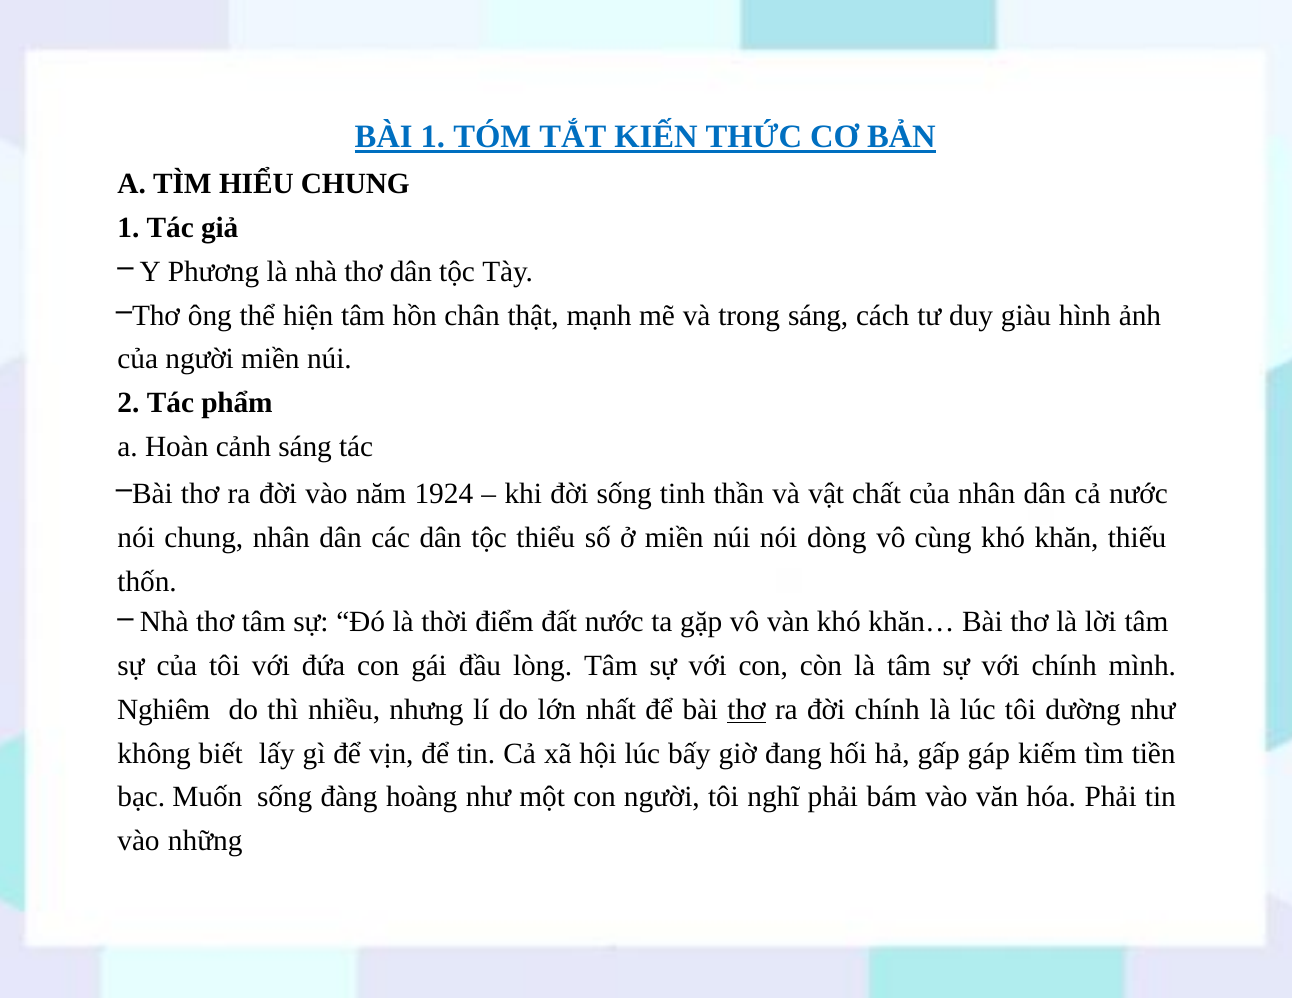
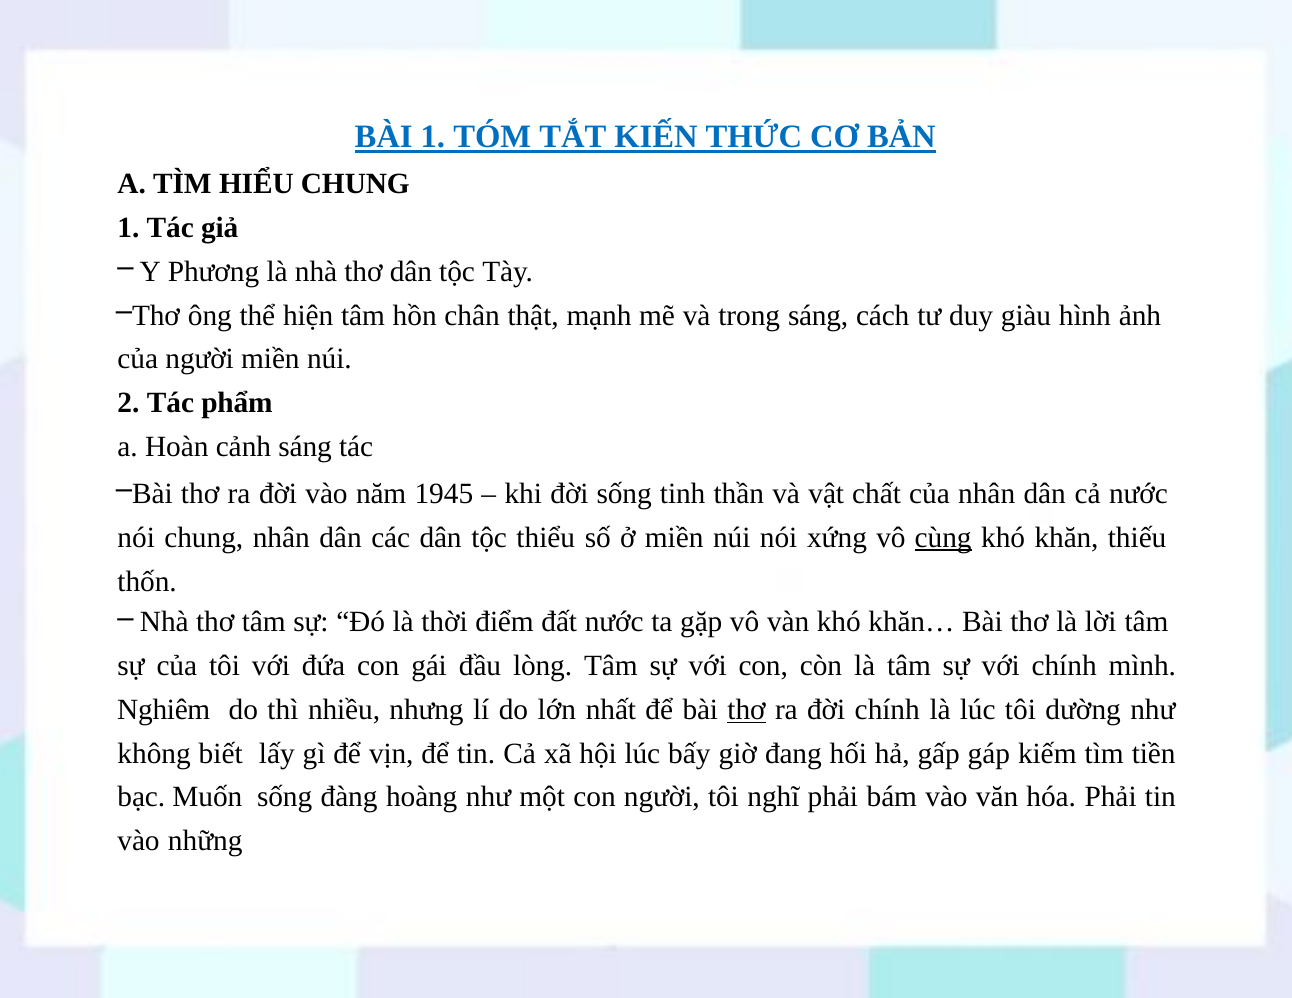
1924: 1924 -> 1945 (444, 494)
dòng: dòng -> xứng (837, 538)
cùng underline: none -> present (943, 538)
